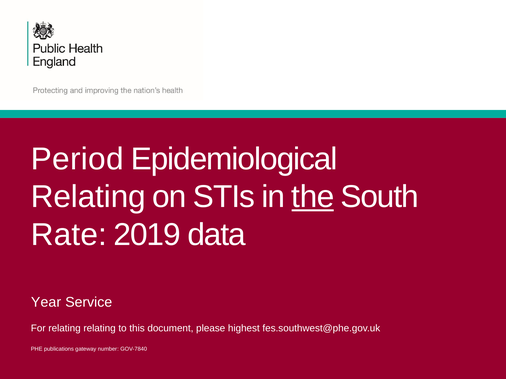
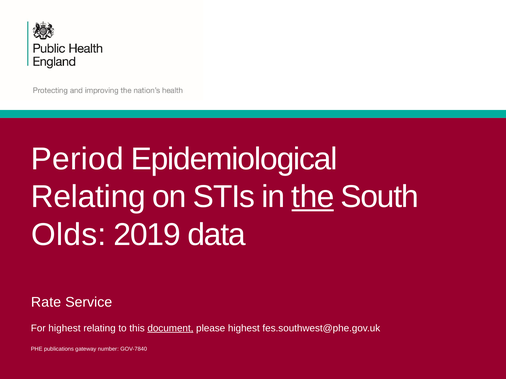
Rate: Rate -> Olds (69, 235)
Year: Year -> Rate (46, 303)
For relating: relating -> highest (64, 329)
document underline: none -> present (170, 329)
